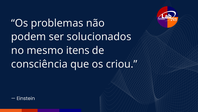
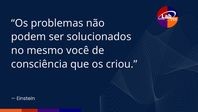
itens: itens -> você (78, 50)
